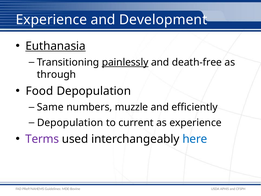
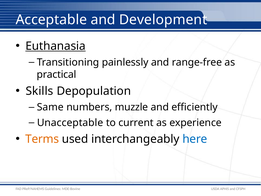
Experience: Experience -> Acceptable (51, 20)
painlessly underline: present -> none (125, 62)
death-free: death-free -> range-free (197, 62)
through: through -> practical (57, 74)
Food: Food -> Skills (39, 91)
Depopulation: Depopulation -> Unacceptable (70, 123)
Terms colour: purple -> orange (42, 139)
